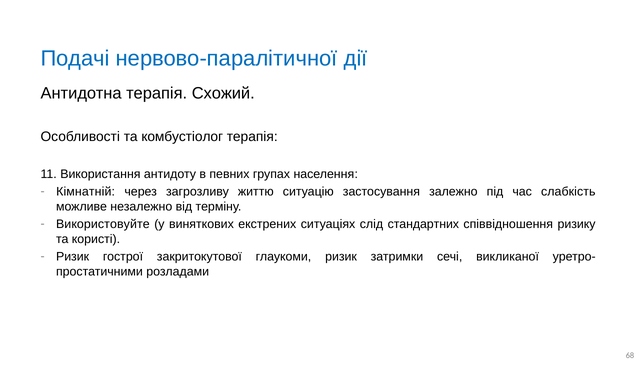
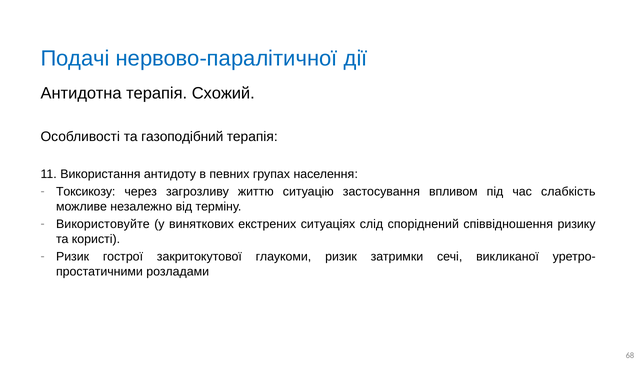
комбустіолог: комбустіолог -> газоподібний (182, 137)
Кімнатній: Кімнатній -> Токсикозу (86, 192)
залежно: залежно -> впливом (453, 192)
стандартних: стандартних -> споріднений (423, 224)
